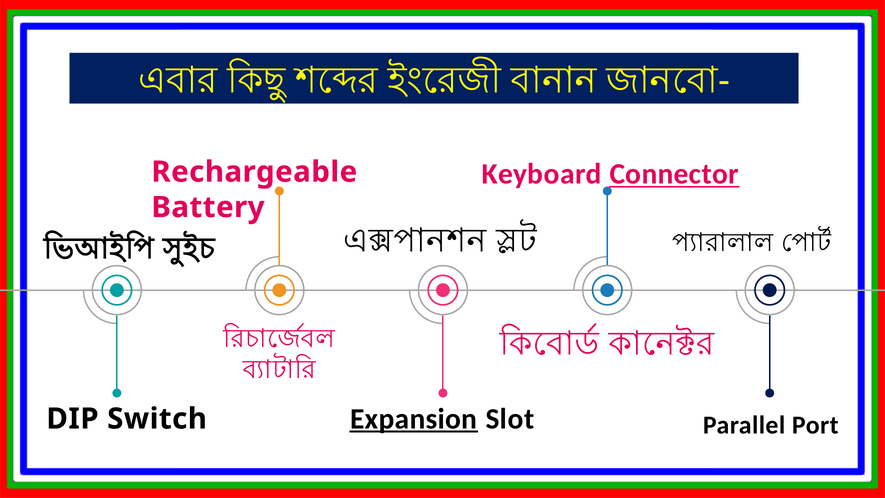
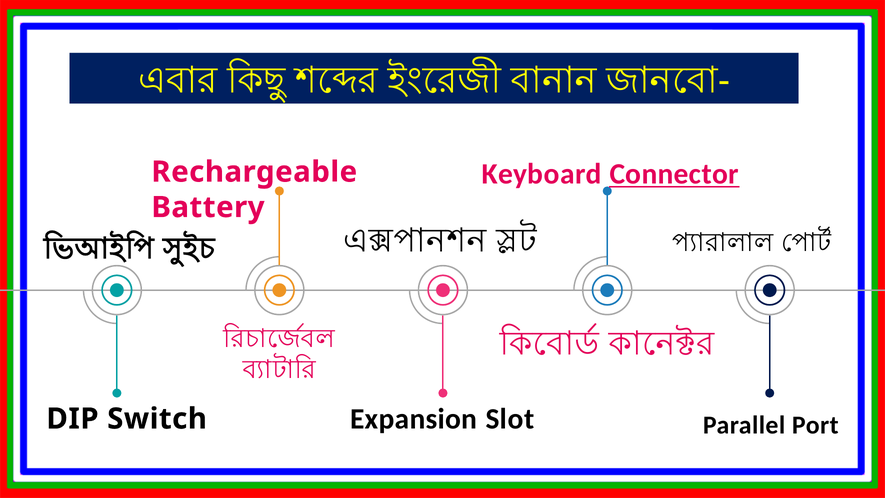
Expansion underline: present -> none (414, 419)
